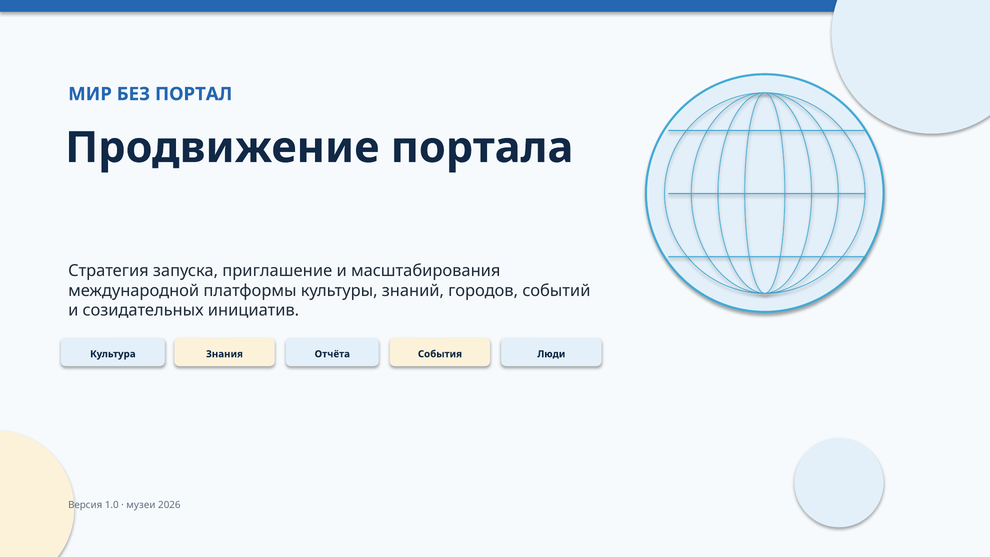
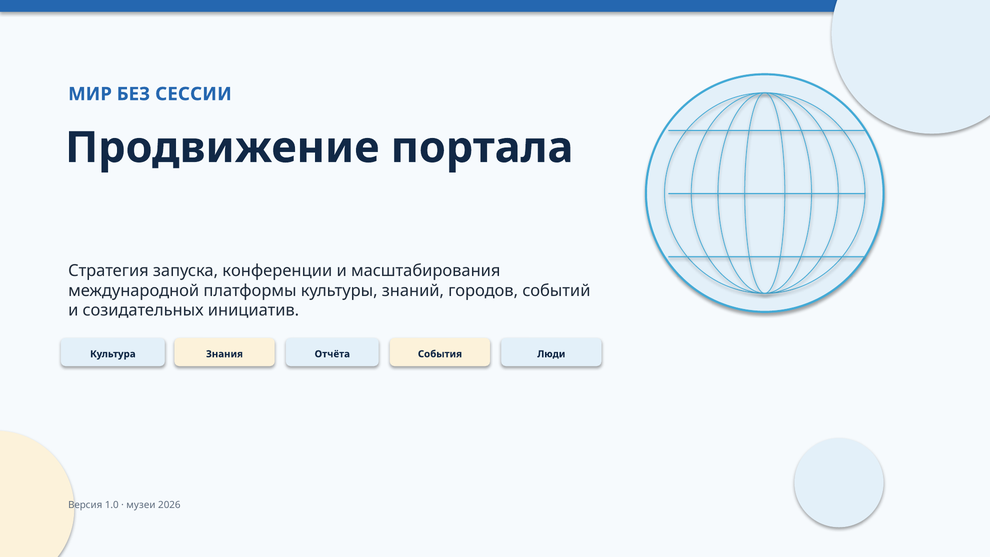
ПОРТАЛ: ПОРТАЛ -> СЕССИИ (194, 94)
приглашение: приглашение -> конференции (277, 271)
